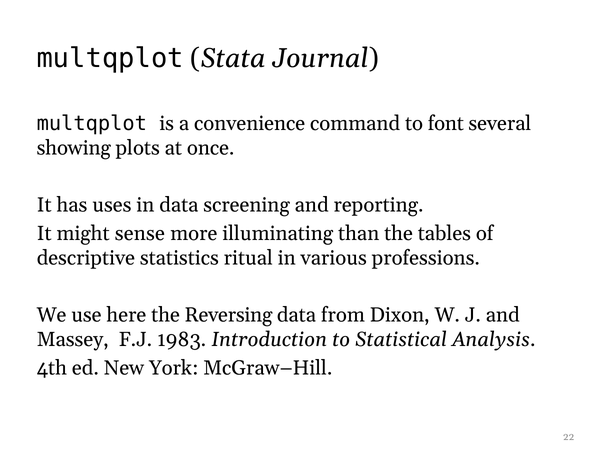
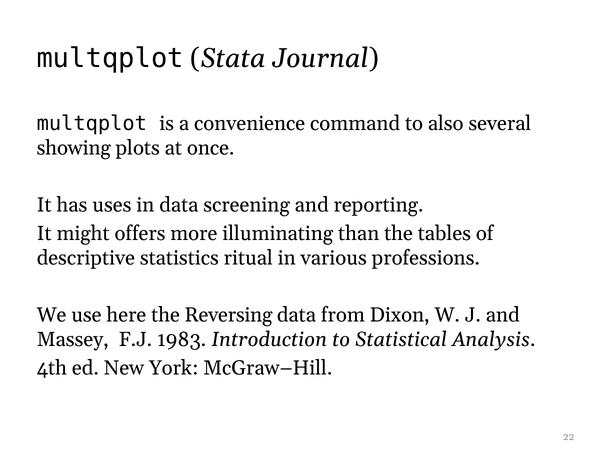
font: font -> also (446, 124)
sense: sense -> offers (140, 234)
